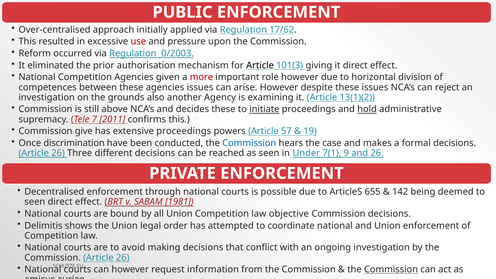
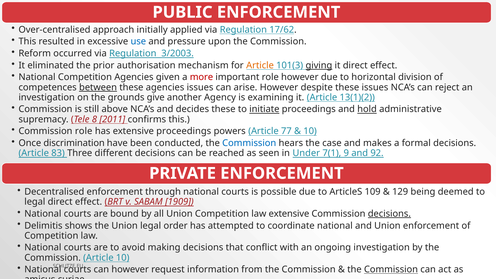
use colour: red -> blue (138, 42)
0/2003: 0/2003 -> 3/2003 (178, 53)
Article colour: black -> orange (260, 65)
giving underline: none -> present (319, 65)
between underline: none -> present (98, 87)
also: also -> give (156, 97)
7: 7 -> 8 (94, 119)
Commission give: give -> role (84, 131)
57: 57 -> 77 (286, 131)
19: 19 -> 10 (310, 131)
26: 26 -> 83 (58, 153)
and 26: 26 -> 92 (377, 153)
655: 655 -> 109 (373, 192)
142: 142 -> 129 (400, 192)
seen: seen -> legal (35, 202)
1981: 1981 -> 1909 (179, 202)
law objective: objective -> extensive (289, 214)
decisions underline: none -> present (389, 214)
Commission Article 26: 26 -> 10 (123, 258)
